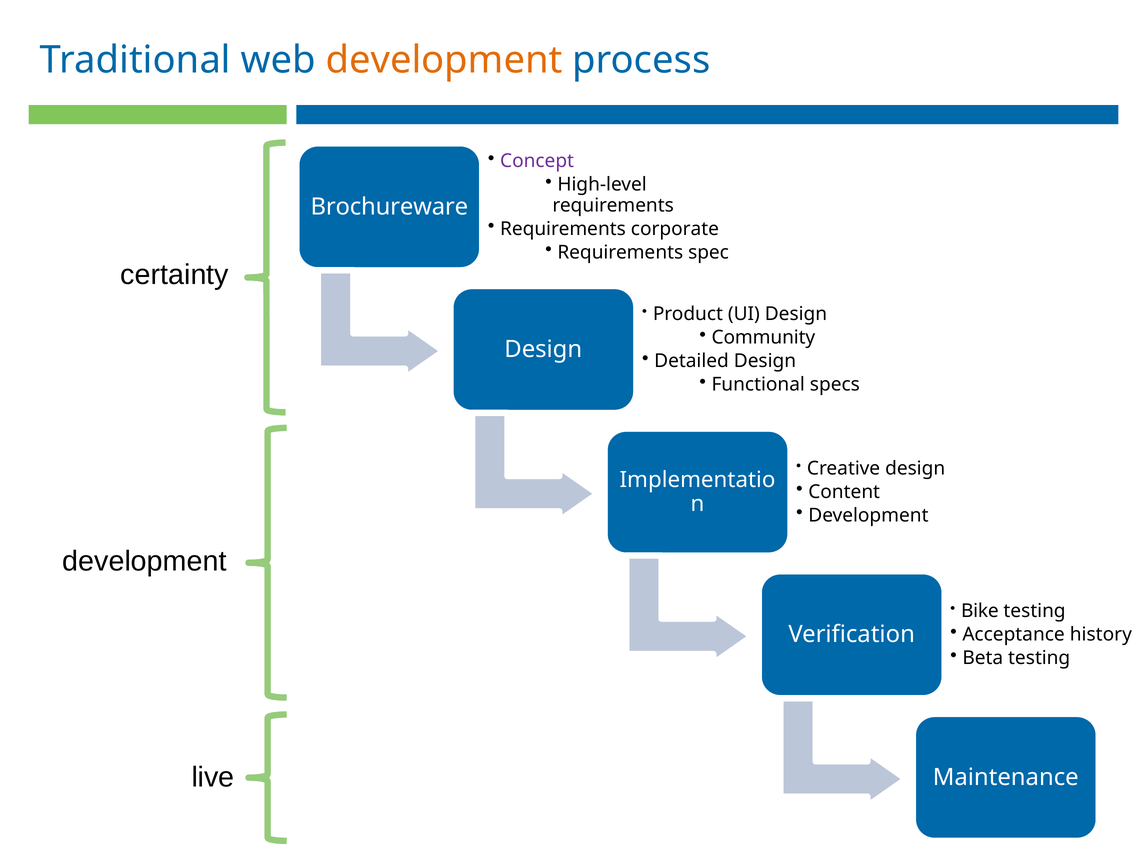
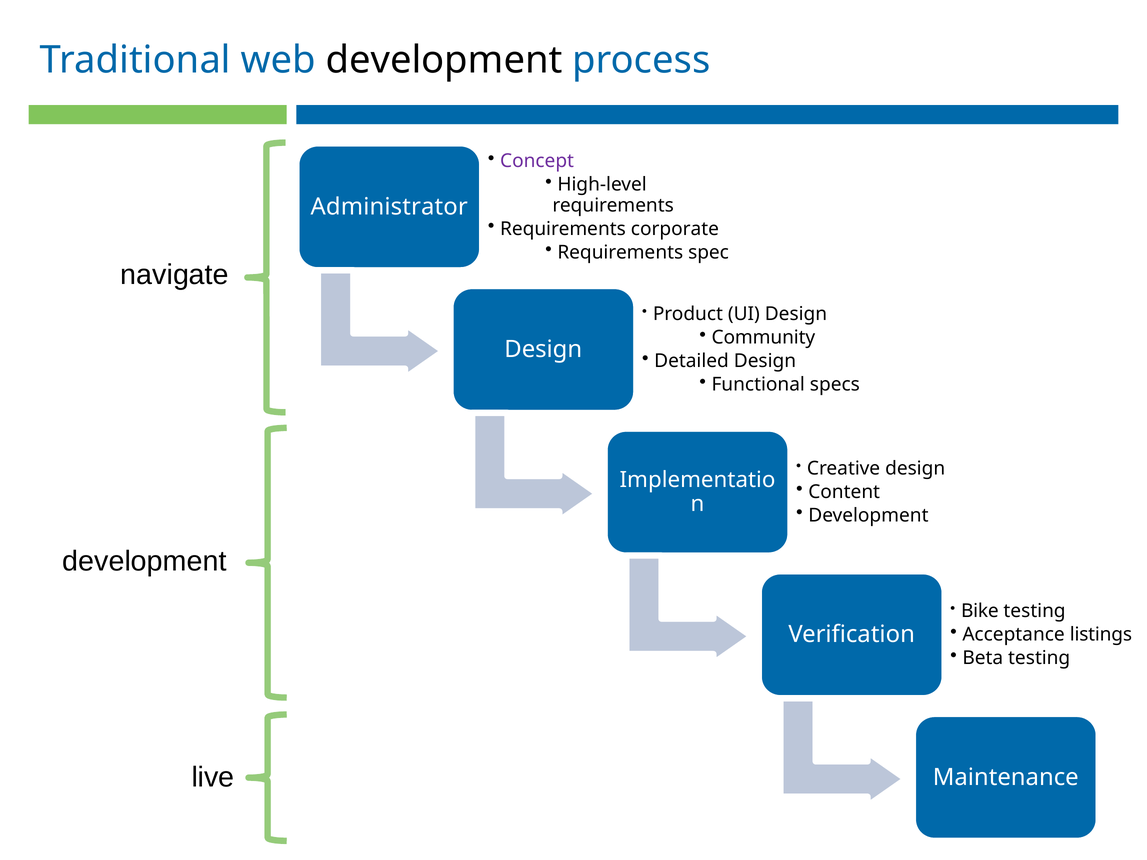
development colour: orange -> black (444, 60)
Brochureware: Brochureware -> Administrator (389, 207)
certainty: certainty -> navigate (175, 275)
history: history -> listings (1101, 635)
